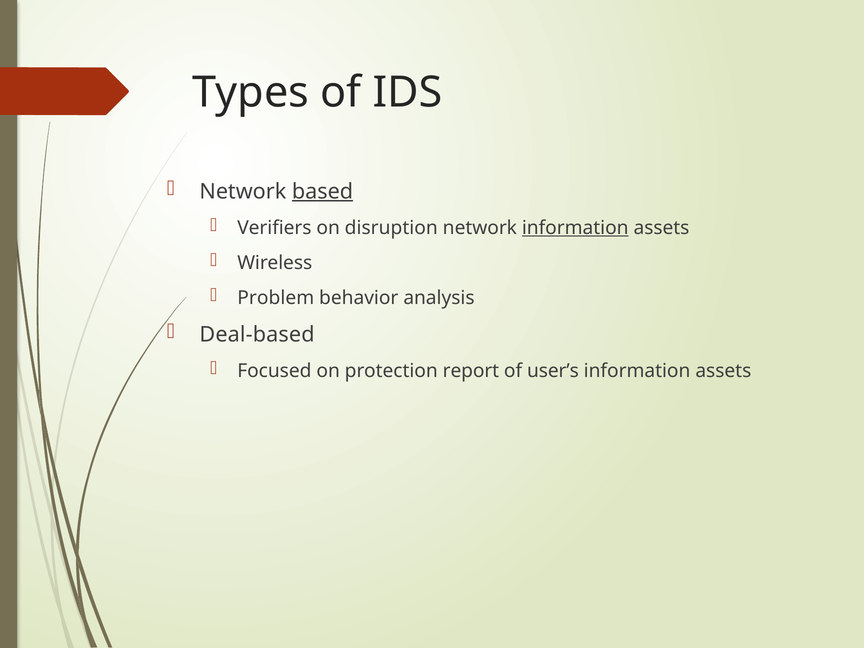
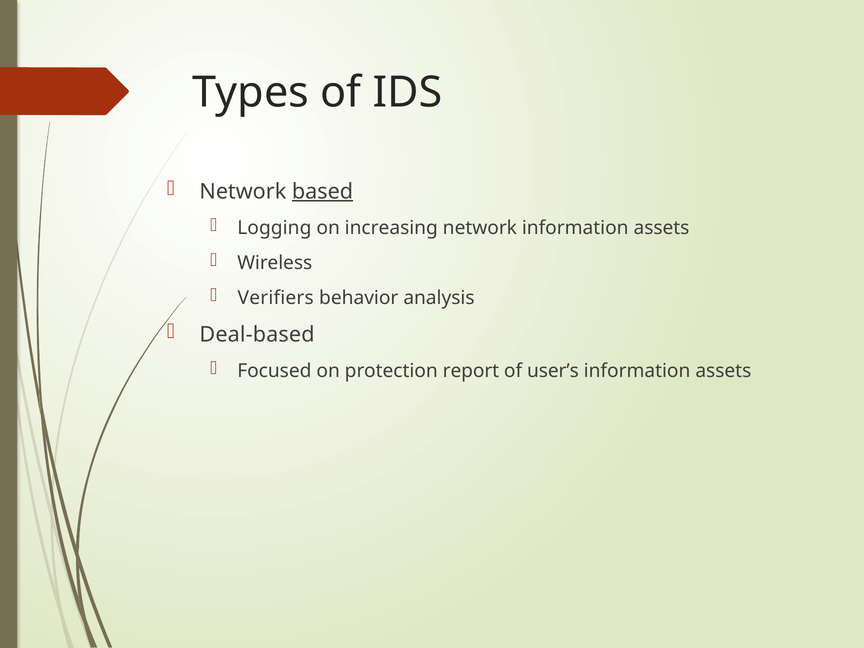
Verifiers: Verifiers -> Logging (274, 228)
disruption: disruption -> increasing (391, 228)
information underline: present -> none (575, 228)
Problem: Problem -> Verifiers (276, 298)
